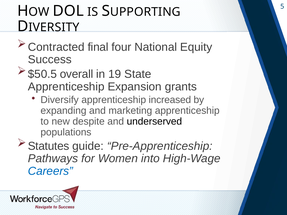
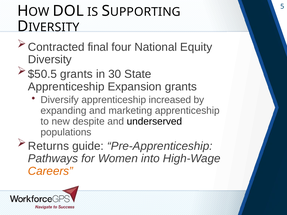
Success: Success -> Diversity (50, 60)
$50.5 overall: overall -> grants (76, 74)
19: 19 -> 30 (115, 74)
Statutes: Statutes -> Returns (48, 146)
Careers colour: blue -> orange (50, 171)
